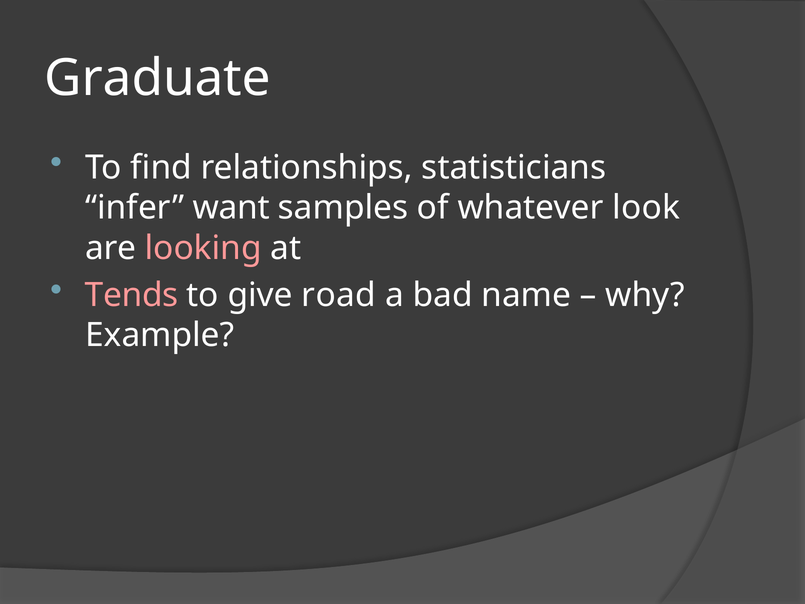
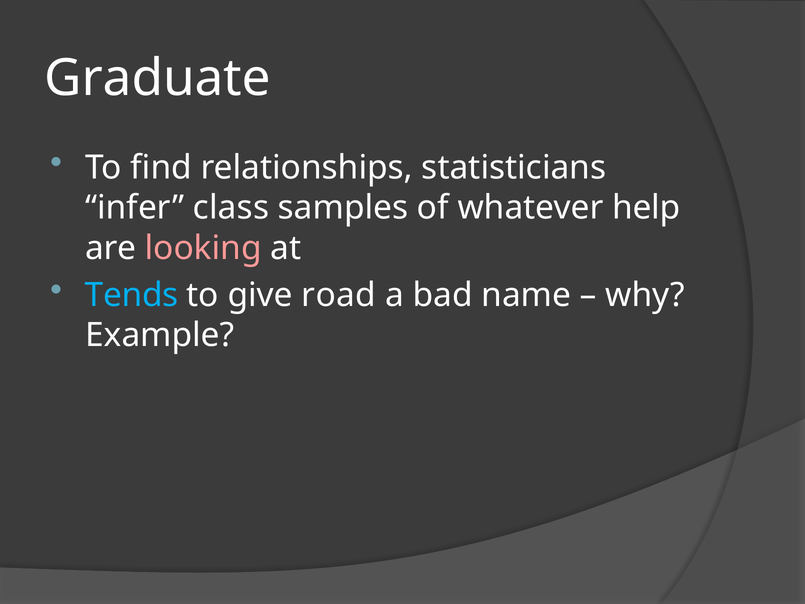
want: want -> class (231, 208)
look: look -> help (646, 208)
Tends colour: pink -> light blue (132, 295)
